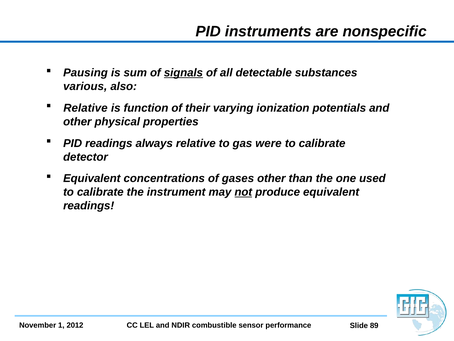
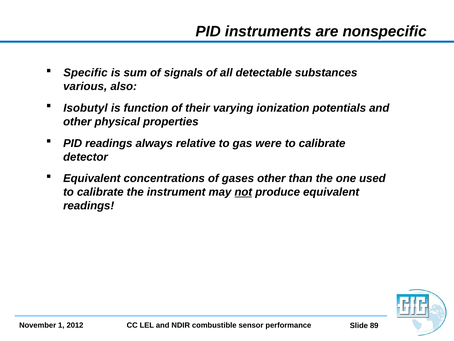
Pausing: Pausing -> Specific (85, 73)
signals underline: present -> none (183, 73)
Relative: Relative -> Isobutyl (85, 108)
